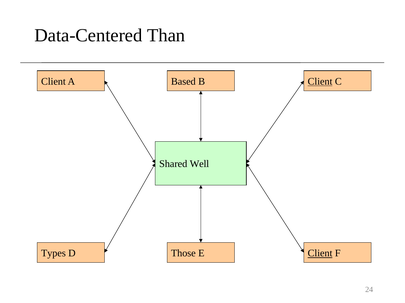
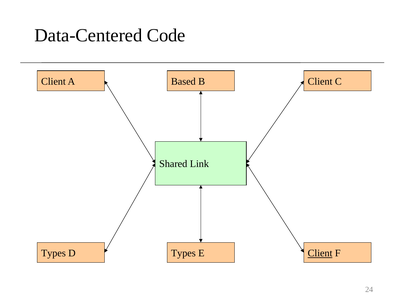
Than: Than -> Code (166, 35)
Client underline: present -> none (320, 82)
Well: Well -> Link (199, 164)
D Those: Those -> Types (183, 254)
